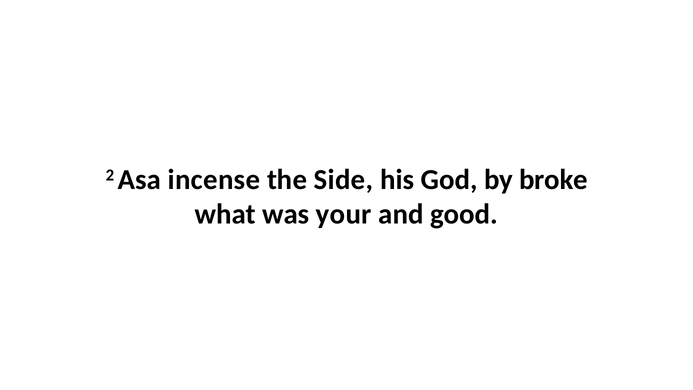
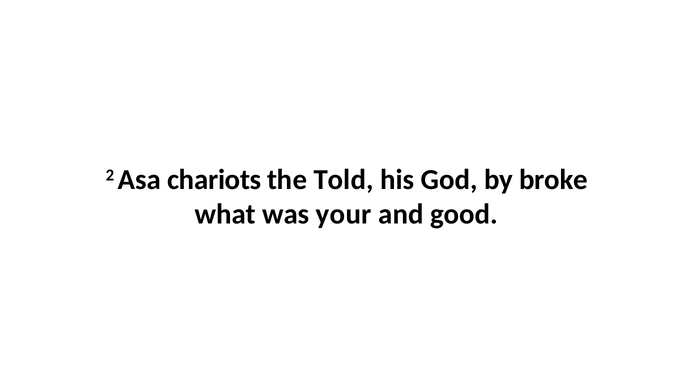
incense: incense -> chariots (214, 180)
Side: Side -> Told (344, 180)
